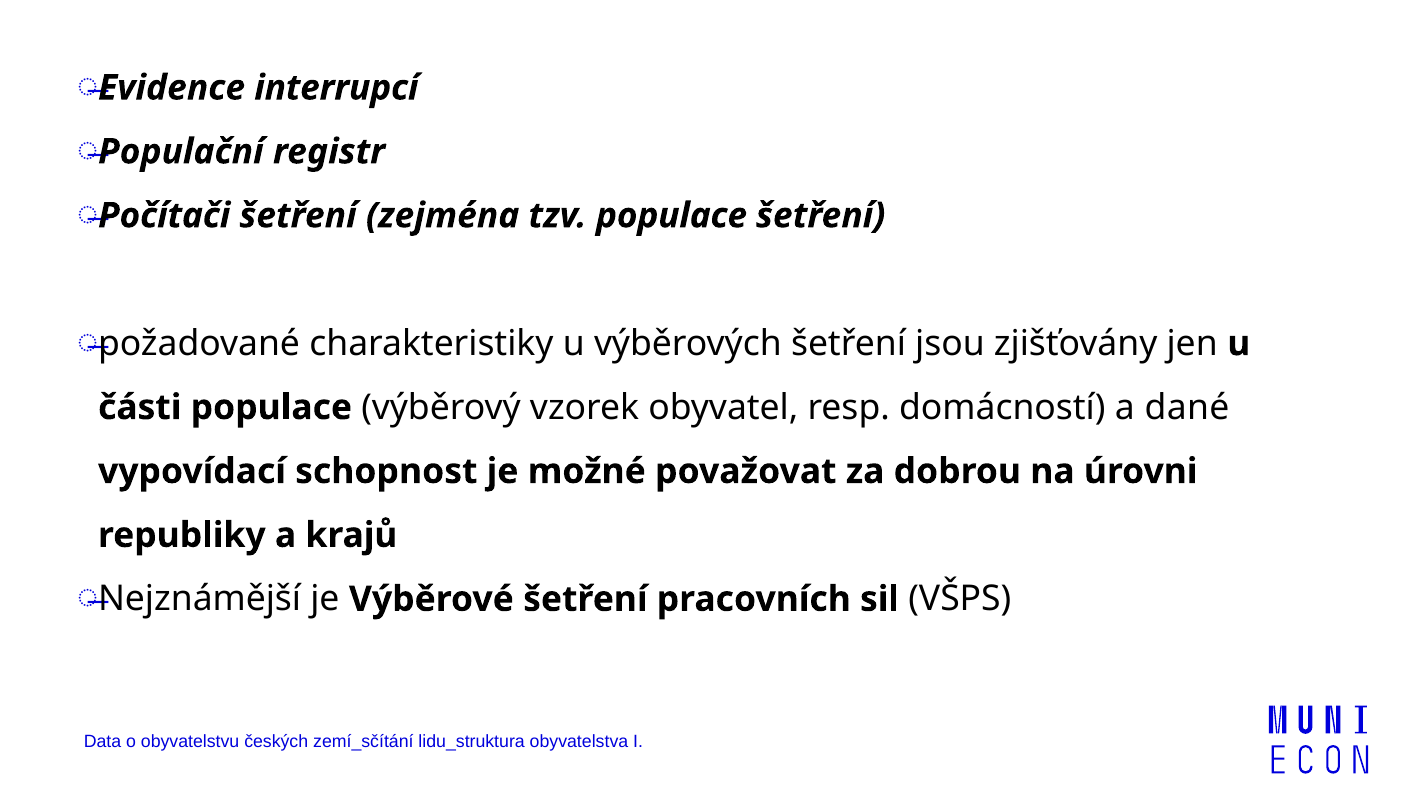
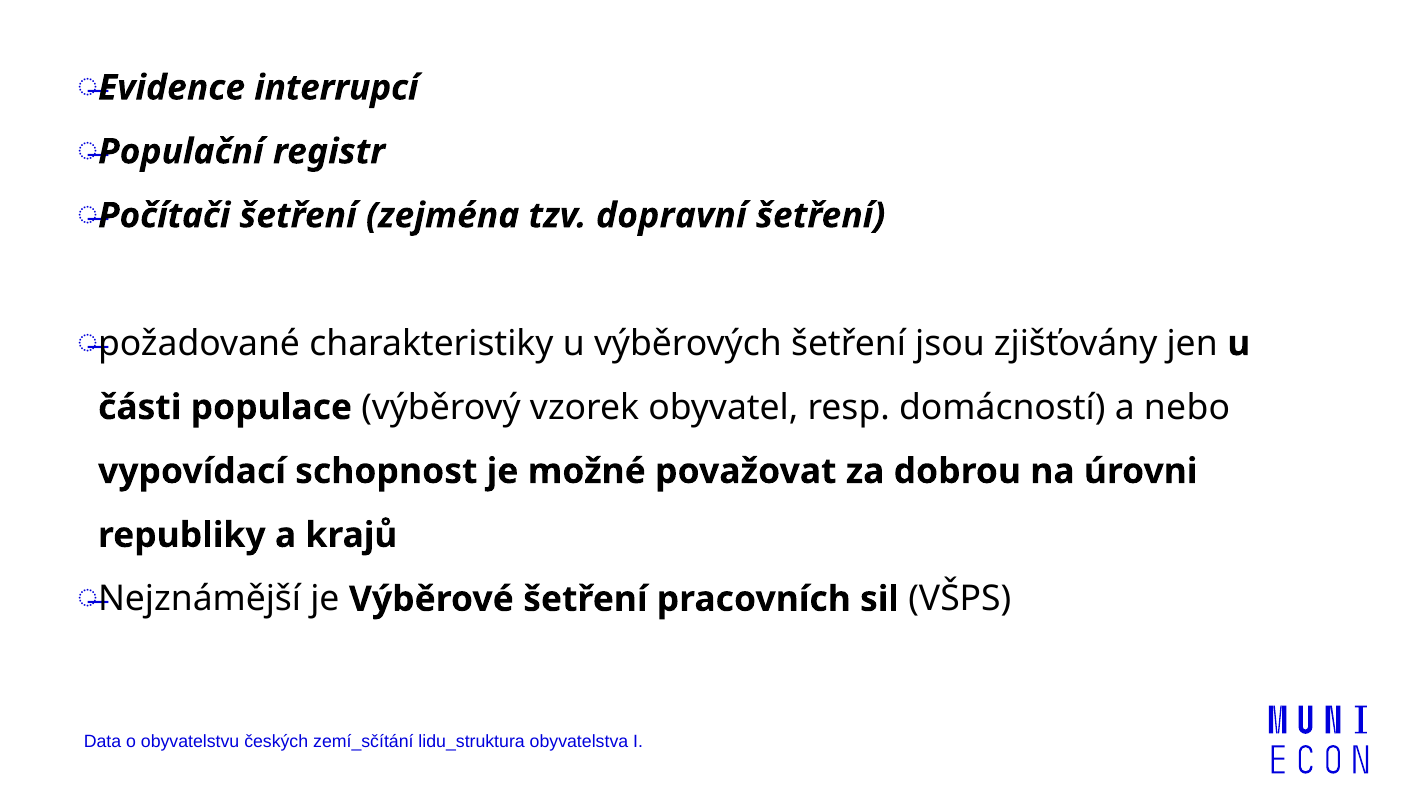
tzv populace: populace -> dopravní (671, 216)
dané: dané -> nebo (1187, 407)
